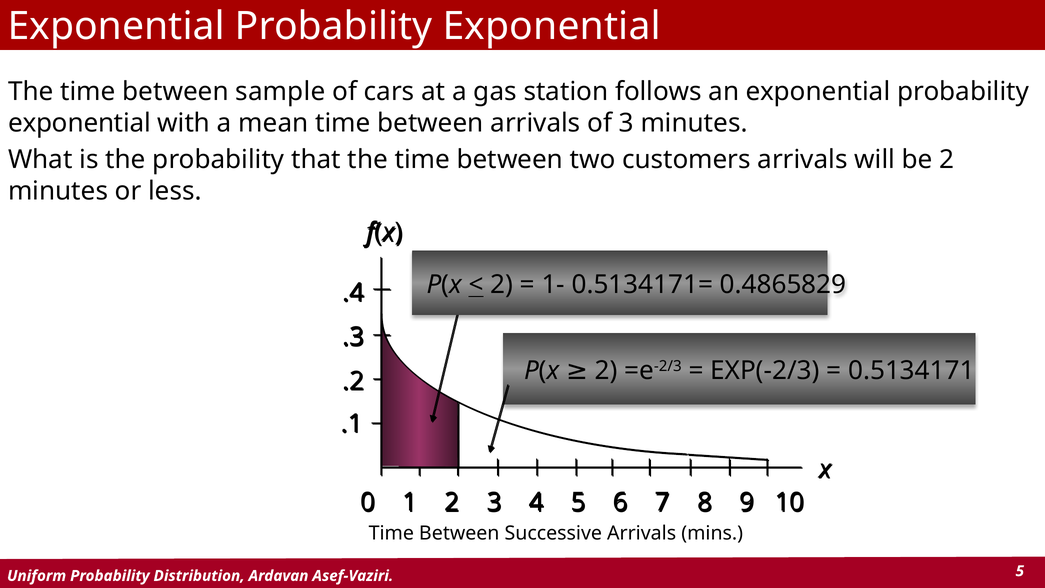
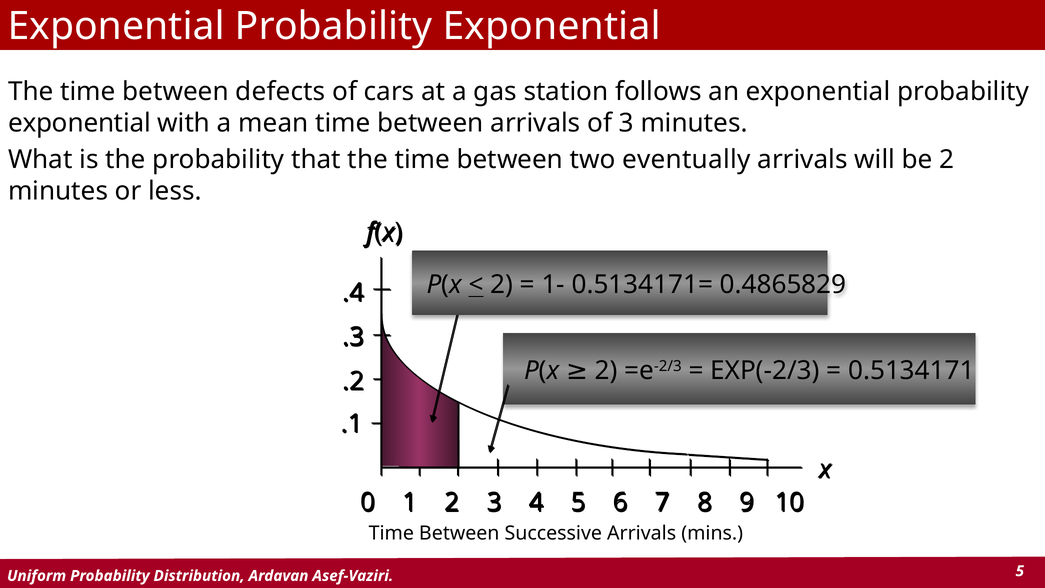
sample: sample -> defects (280, 92)
customers: customers -> eventually (686, 160)
